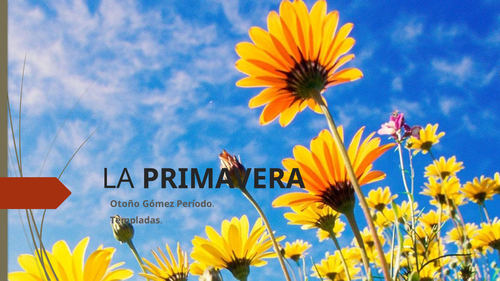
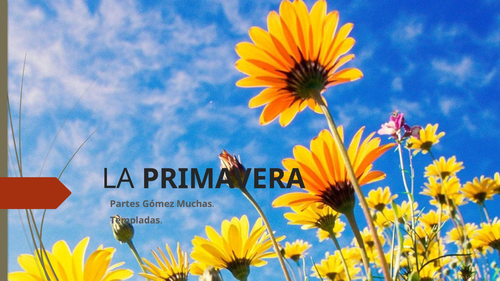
Otoño: Otoño -> Partes (125, 204)
Período: Período -> Muchas (194, 204)
